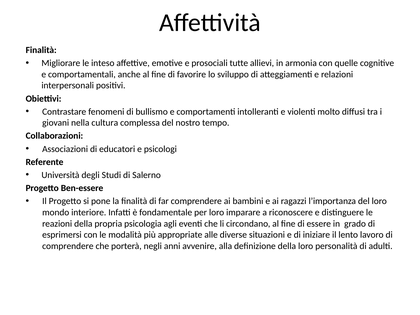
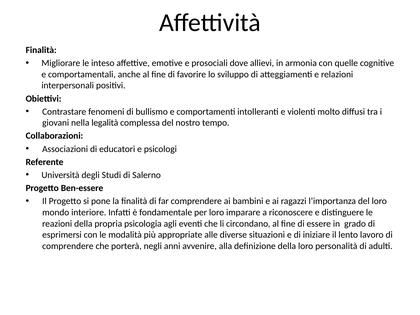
tutte: tutte -> dove (239, 63)
cultura: cultura -> legalità (105, 123)
